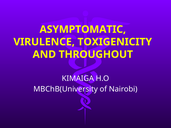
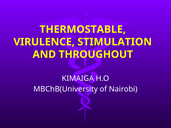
ASYMPTOMATIC: ASYMPTOMATIC -> THERMOSTABLE (83, 29)
TOXIGENICITY: TOXIGENICITY -> STIMULATION (115, 42)
